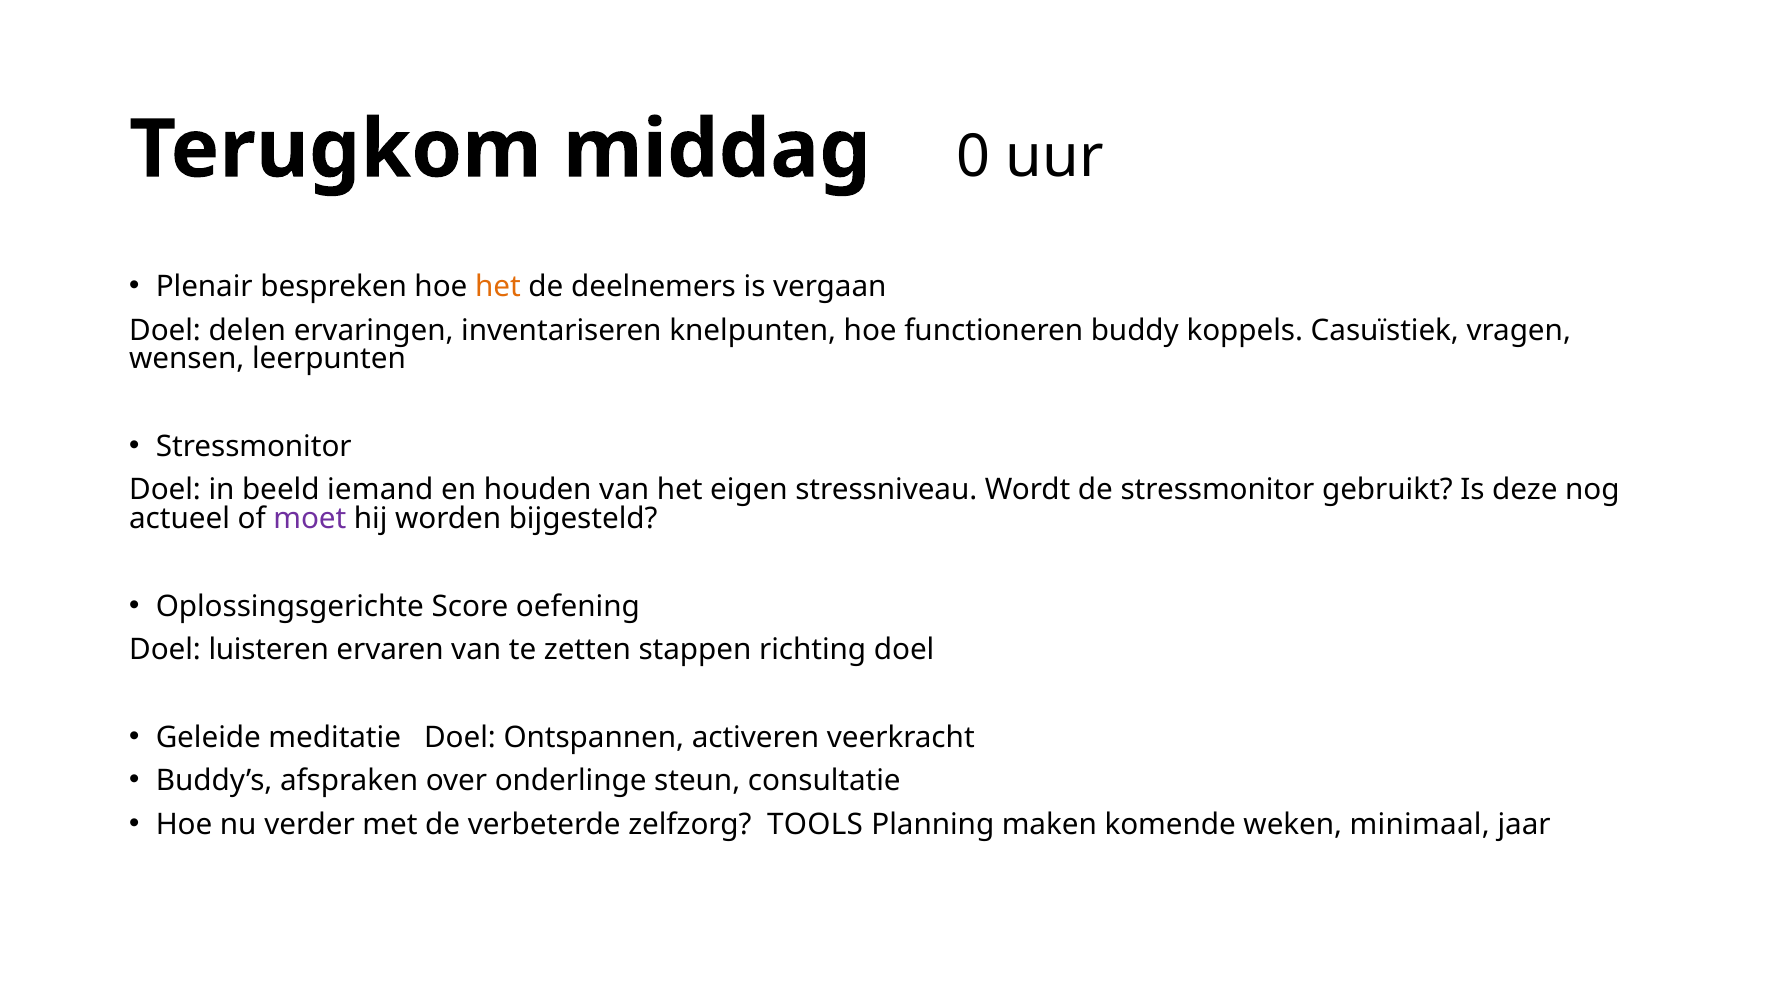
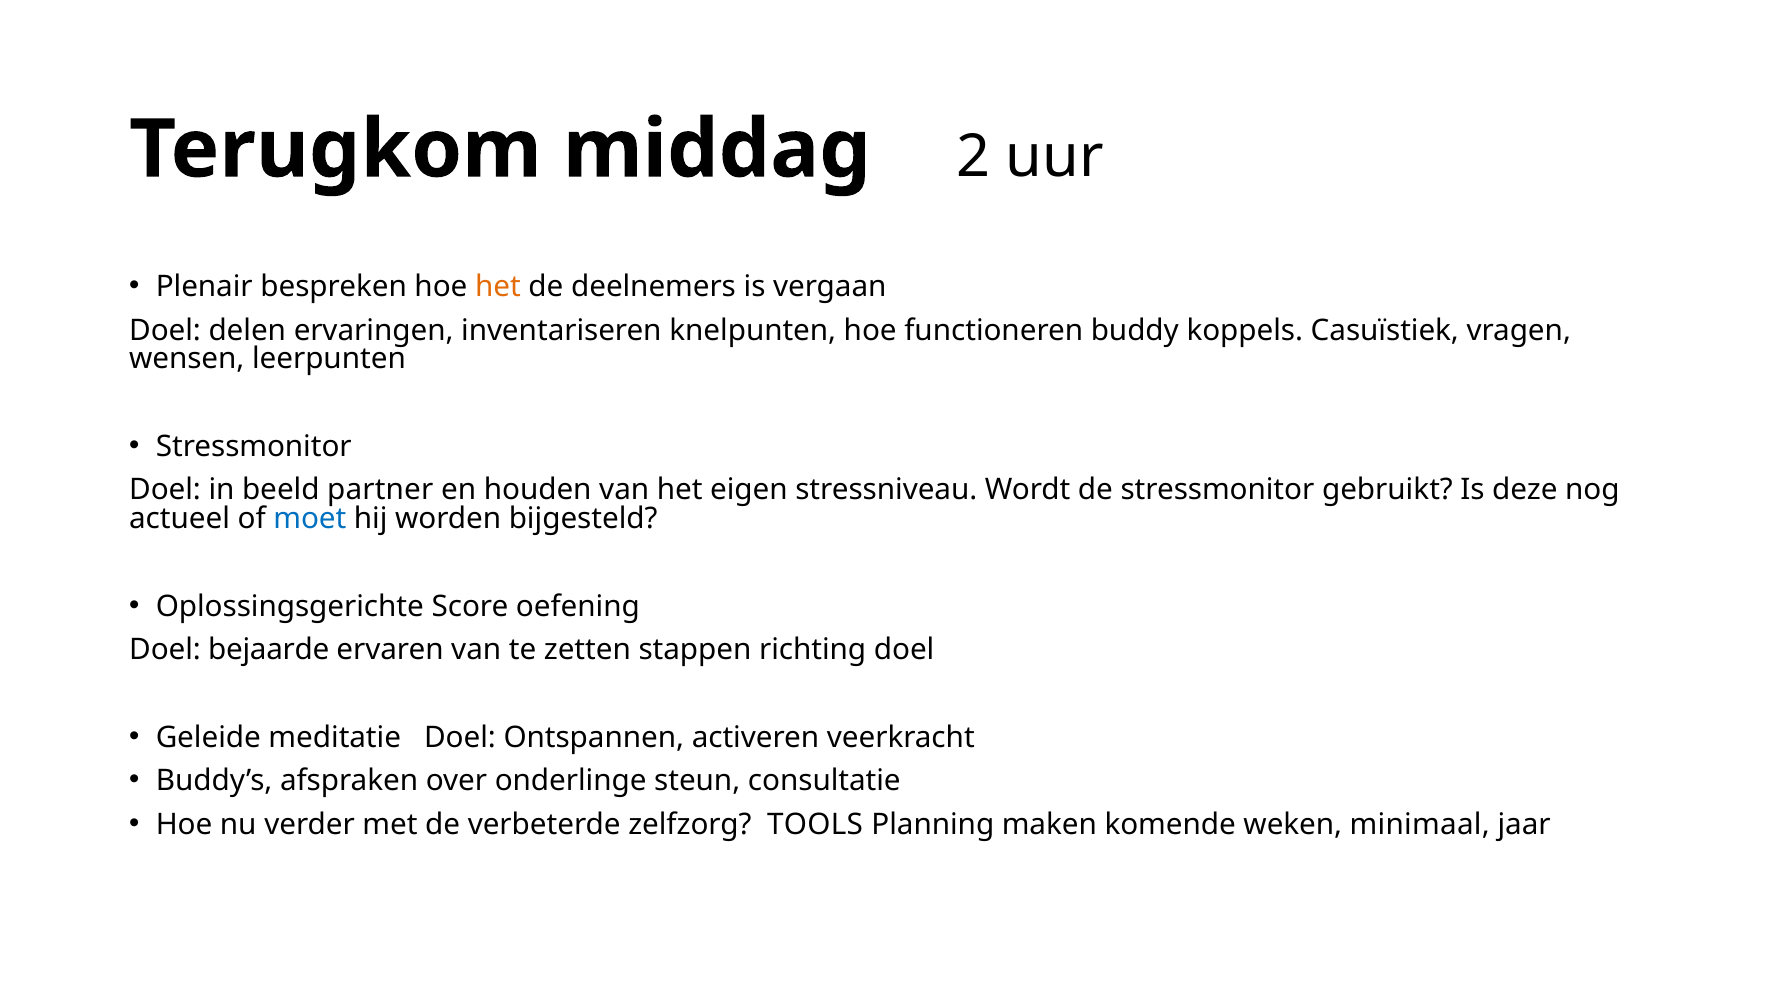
0: 0 -> 2 (973, 157)
iemand: iemand -> partner (380, 490)
moet colour: purple -> blue (310, 519)
luisteren: luisteren -> bejaarde (269, 650)
